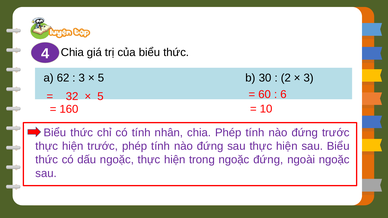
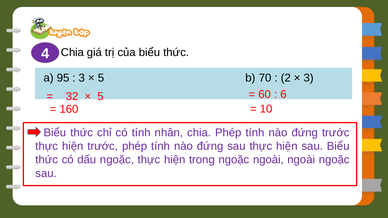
62: 62 -> 95 (63, 78)
30: 30 -> 70 (265, 78)
ngoặc đứng: đứng -> ngoài (268, 160)
